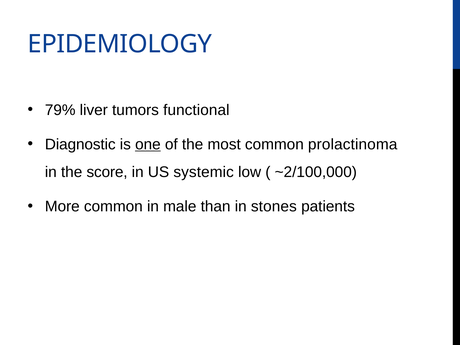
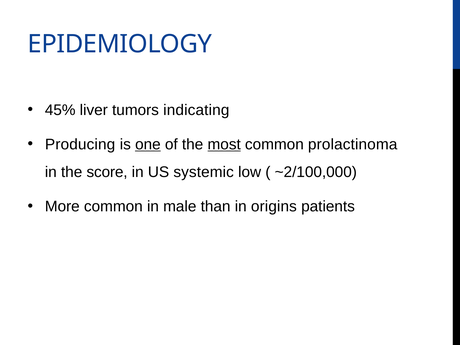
79%: 79% -> 45% (60, 110)
functional: functional -> indicating (196, 110)
Diagnostic: Diagnostic -> Producing (80, 144)
most underline: none -> present (224, 144)
stones: stones -> origins (274, 207)
